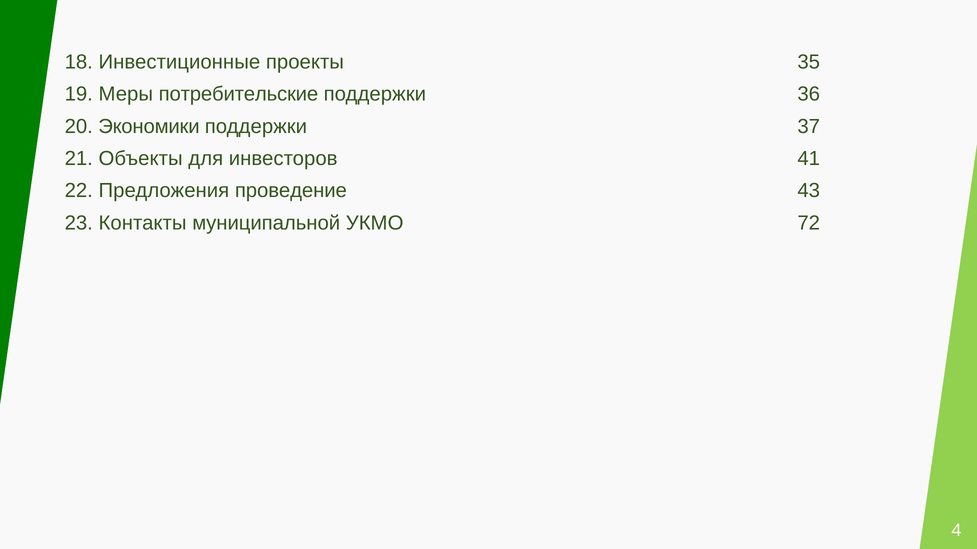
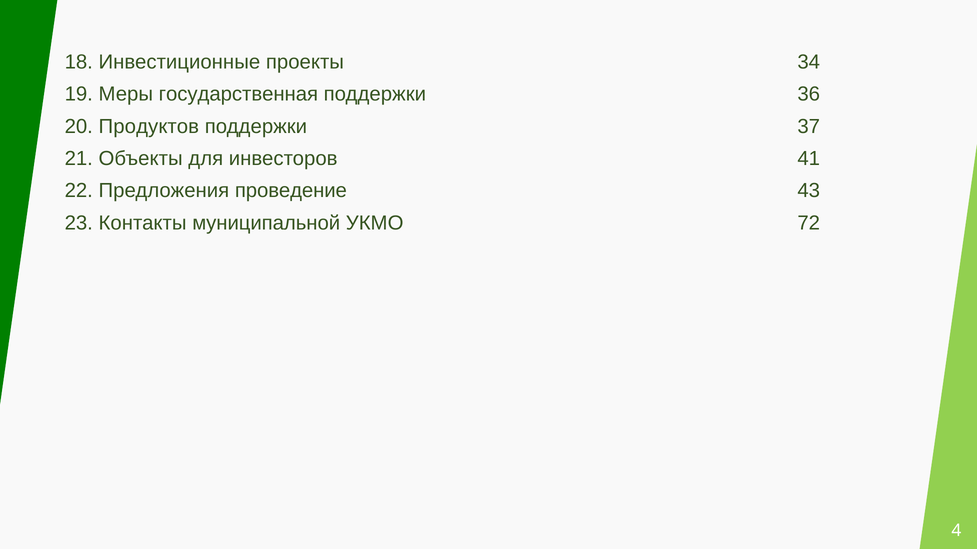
35: 35 -> 34 (809, 62)
потребительские: потребительские -> государственная (238, 94)
Экономики: Экономики -> Продуктов (149, 126)
